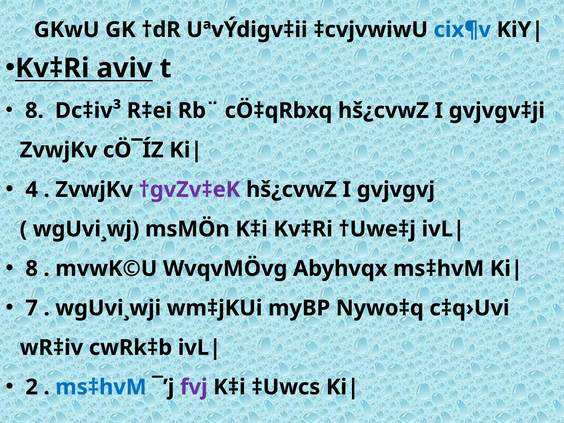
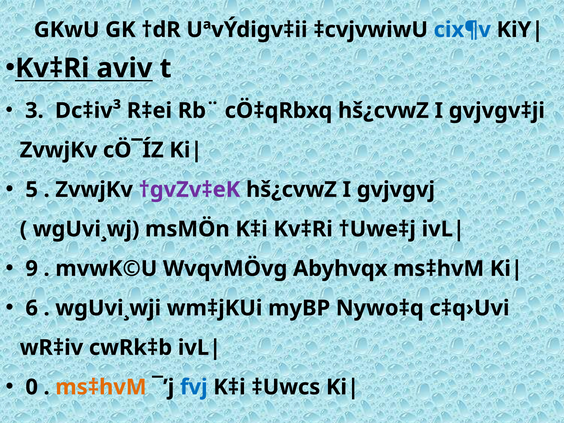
8: 8 -> 3 (34, 111)
4: 4 -> 5 (32, 190)
8: 8 -> 9 (32, 269)
7: 7 -> 6 (32, 308)
2: 2 -> 0 (32, 387)
ms‡hvM colour: blue -> orange (101, 387)
fvj colour: purple -> blue (194, 387)
